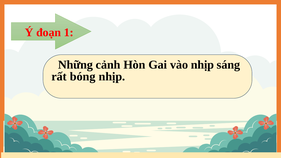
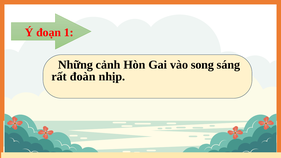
vào nhịp: nhịp -> song (202, 65)
bóng: bóng -> đoàn (83, 76)
